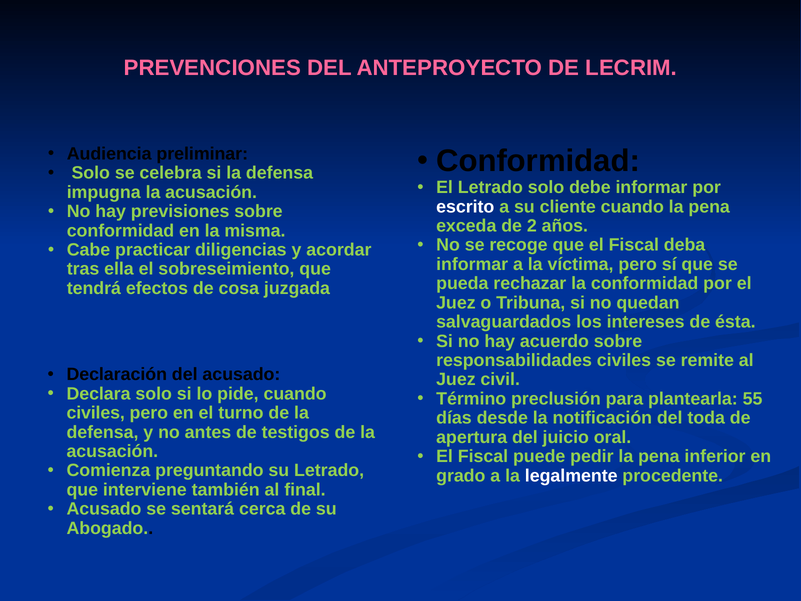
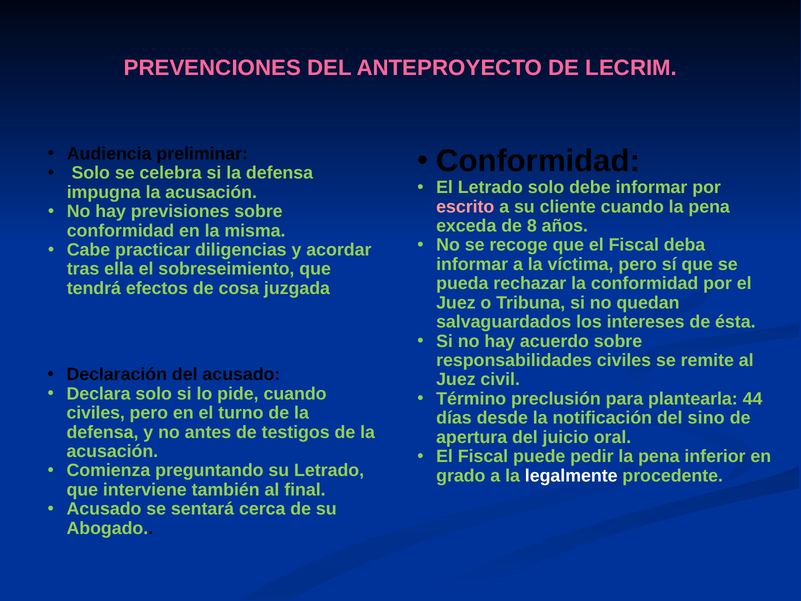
escrito colour: white -> pink (465, 207)
2: 2 -> 8 (532, 226)
55: 55 -> 44 (753, 399)
toda: toda -> sino (706, 418)
